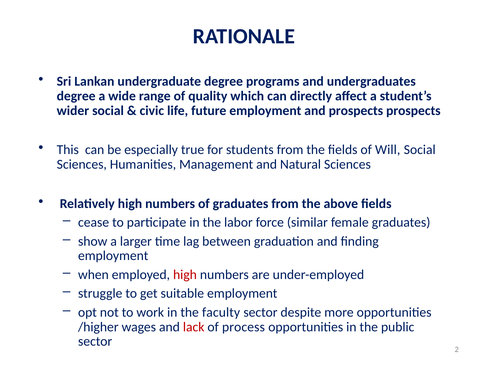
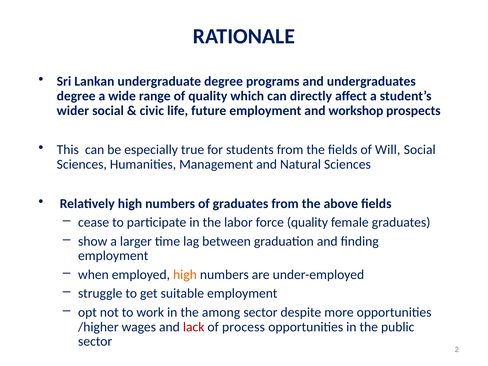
and prospects: prospects -> workshop (356, 111)
force similar: similar -> quality (307, 222)
high colour: red -> orange (185, 275)
faculty: faculty -> among (221, 312)
